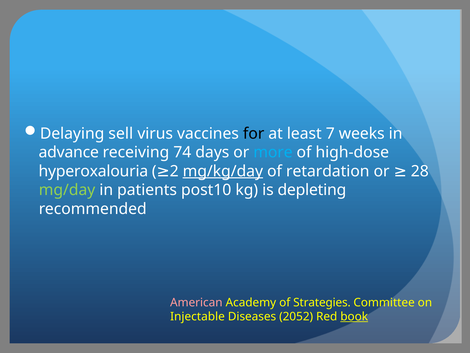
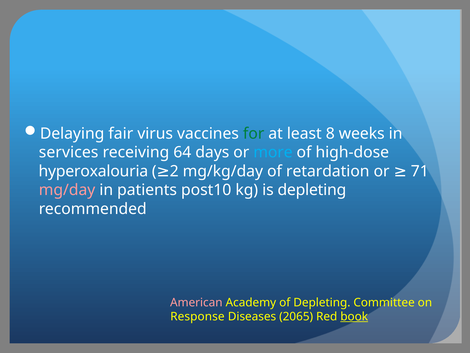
sell: sell -> fair (121, 133)
for colour: black -> green (254, 133)
7: 7 -> 8 (330, 133)
advance: advance -> services (69, 152)
74: 74 -> 64 (182, 152)
mg/kg/day underline: present -> none (223, 171)
28: 28 -> 71 (420, 171)
mg/day colour: light green -> pink (67, 190)
of Strategies: Strategies -> Depleting (322, 302)
Injectable: Injectable -> Response (197, 316)
2052: 2052 -> 2065 (296, 316)
